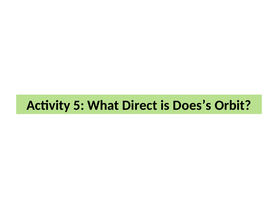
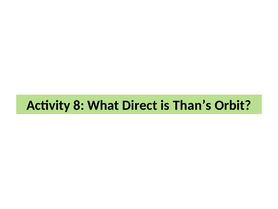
5: 5 -> 8 (79, 105)
Does’s: Does’s -> Than’s (192, 105)
